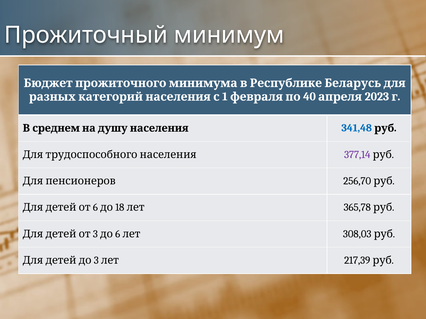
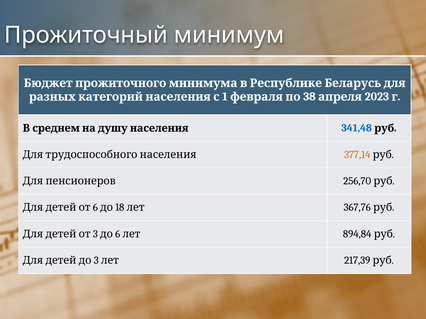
40: 40 -> 38 (310, 97)
377,14 colour: purple -> orange (357, 155)
365,78: 365,78 -> 367,76 (357, 208)
308,03: 308,03 -> 894,84 (357, 234)
